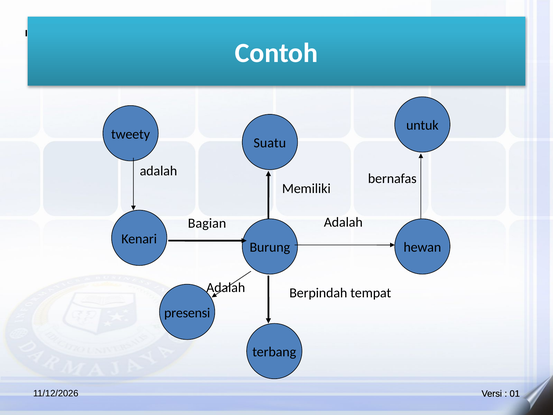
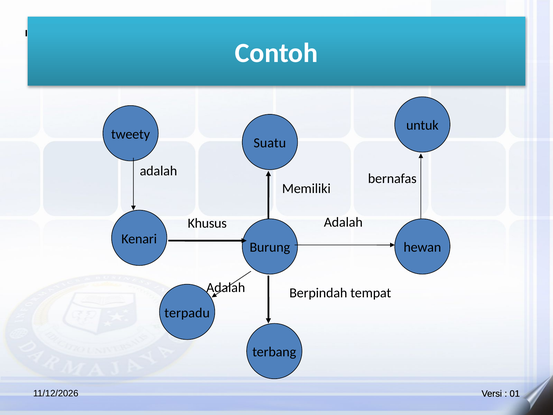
Bagian: Bagian -> Khusus (207, 223)
presensi: presensi -> terpadu (187, 313)
